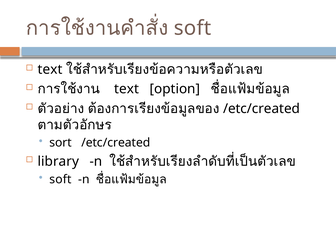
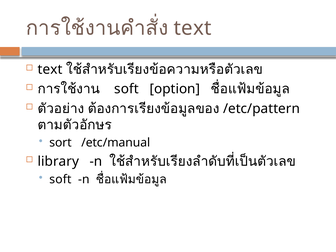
soft: soft -> text (193, 28)
text: text -> soft (127, 89)
/etc/created: /etc/created -> /etc/pattern (261, 109)
sort /etc/created: /etc/created -> /etc/manual (116, 143)
